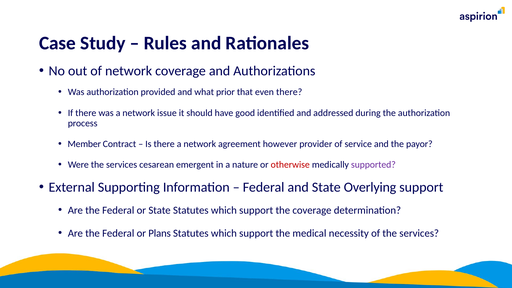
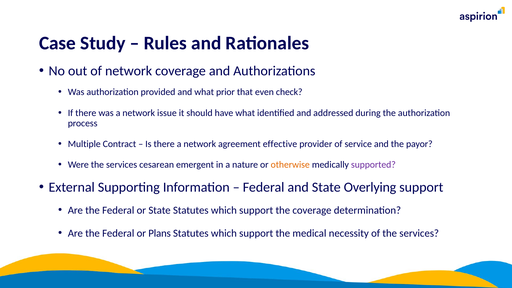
even there: there -> check (289, 92)
have good: good -> what (245, 113)
Member: Member -> Multiple (84, 144)
however: however -> effective (280, 144)
otherwise colour: red -> orange (290, 165)
